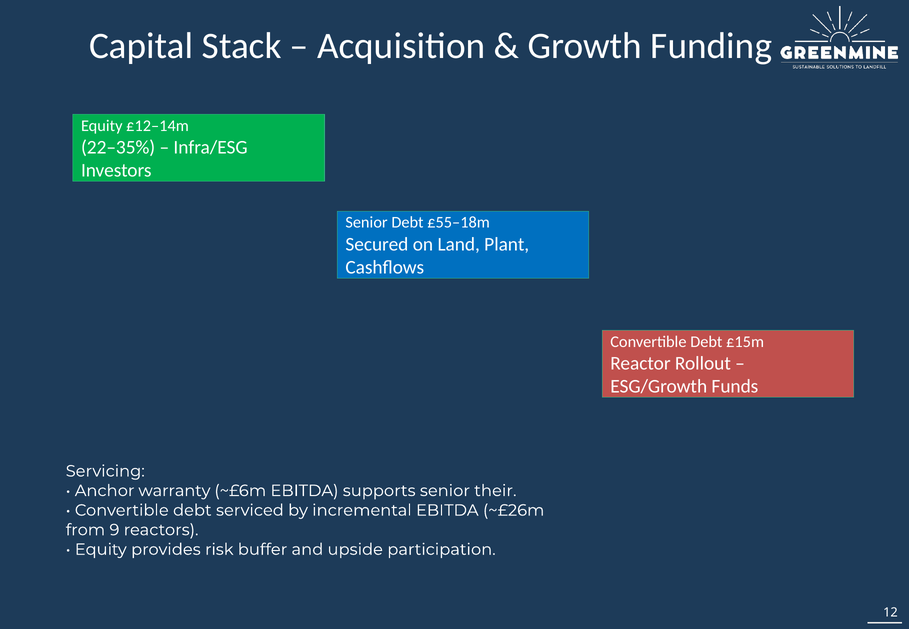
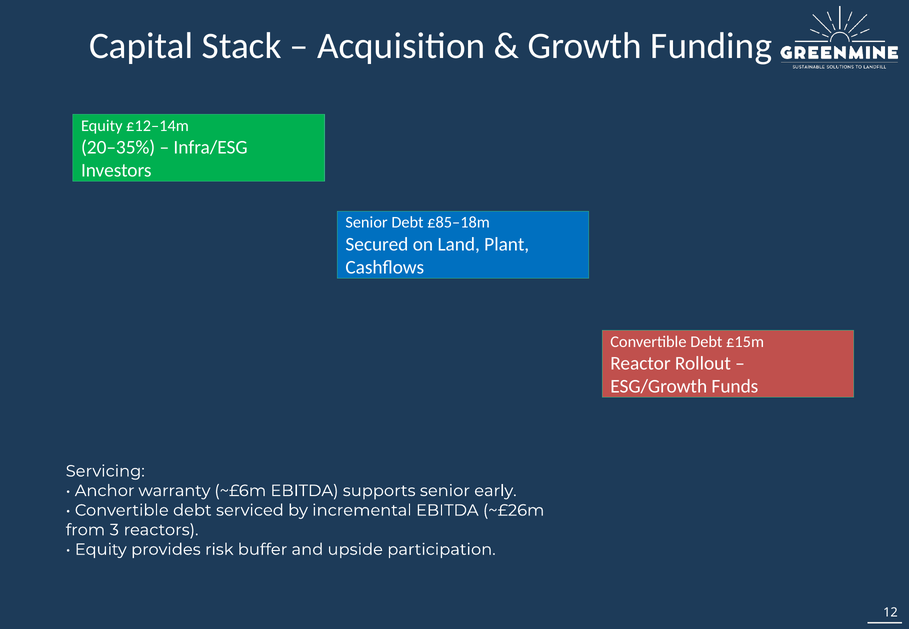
22–35%: 22–35% -> 20–35% (118, 147)
£55–18m: £55–18m -> £85–18m (459, 223)
their: their -> early (495, 491)
9: 9 -> 3 (114, 530)
